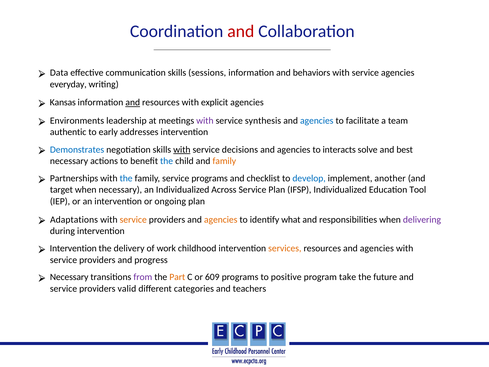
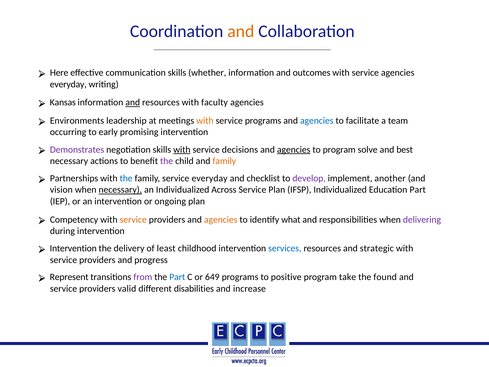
and colour: red -> orange (241, 31)
Data: Data -> Here (59, 73)
sessions: sessions -> whether (207, 73)
behaviors: behaviors -> outcomes (312, 73)
explicit: explicit -> faculty (215, 102)
with colour: purple -> orange (205, 121)
service synthesis: synthesis -> programs (263, 121)
authentic: authentic -> occurring (68, 132)
addresses: addresses -> promising (139, 132)
Demonstrates colour: blue -> purple (77, 150)
agencies underline: none -> present (294, 150)
to interacts: interacts -> program (339, 150)
the colour: blue -> purple (167, 161)
service programs: programs -> everyday (210, 178)
develop colour: blue -> purple (309, 178)
target: target -> vision (61, 190)
necessary underline: none -> present (120, 190)
Education Tool: Tool -> Part (418, 190)
Adaptations: Adaptations -> Competency (74, 219)
work: work -> least (166, 248)
services colour: orange -> blue (285, 248)
resources and agencies: agencies -> strategic (377, 248)
Necessary: Necessary -> Represent (69, 277)
Part colour: orange -> blue (177, 277)
609: 609 -> 649 (212, 277)
future: future -> found (385, 277)
categories: categories -> disabilities (194, 288)
teachers: teachers -> increase (249, 288)
